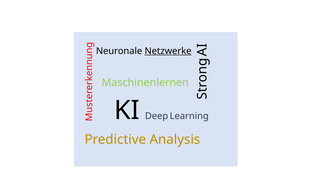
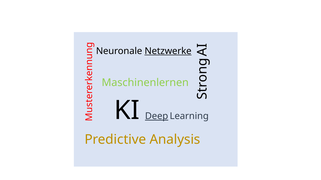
Deep underline: none -> present (157, 116)
